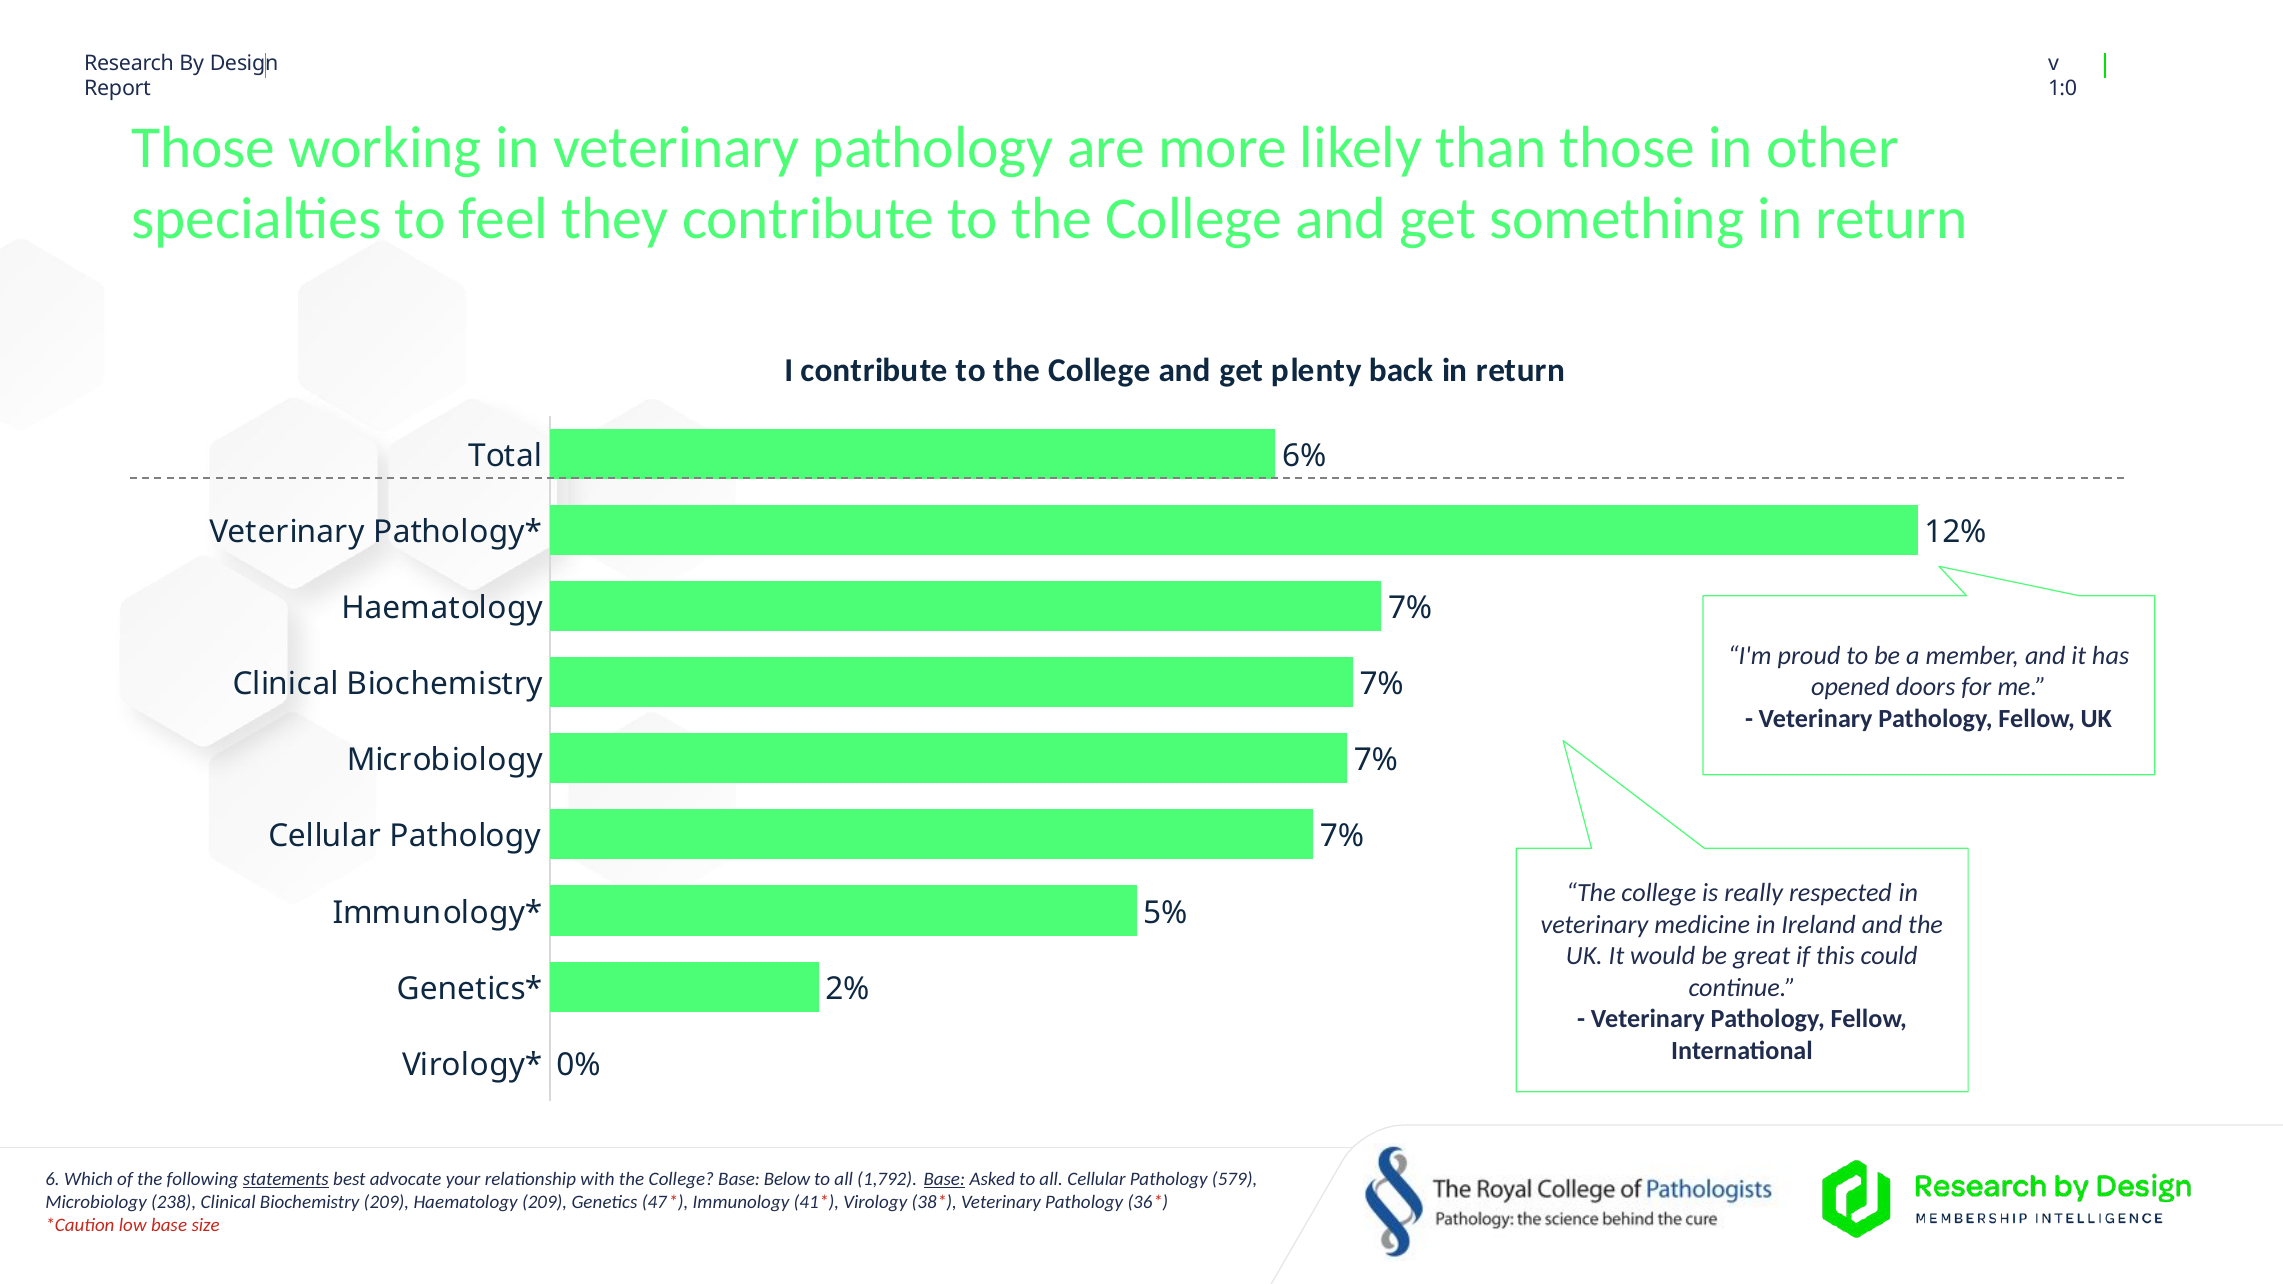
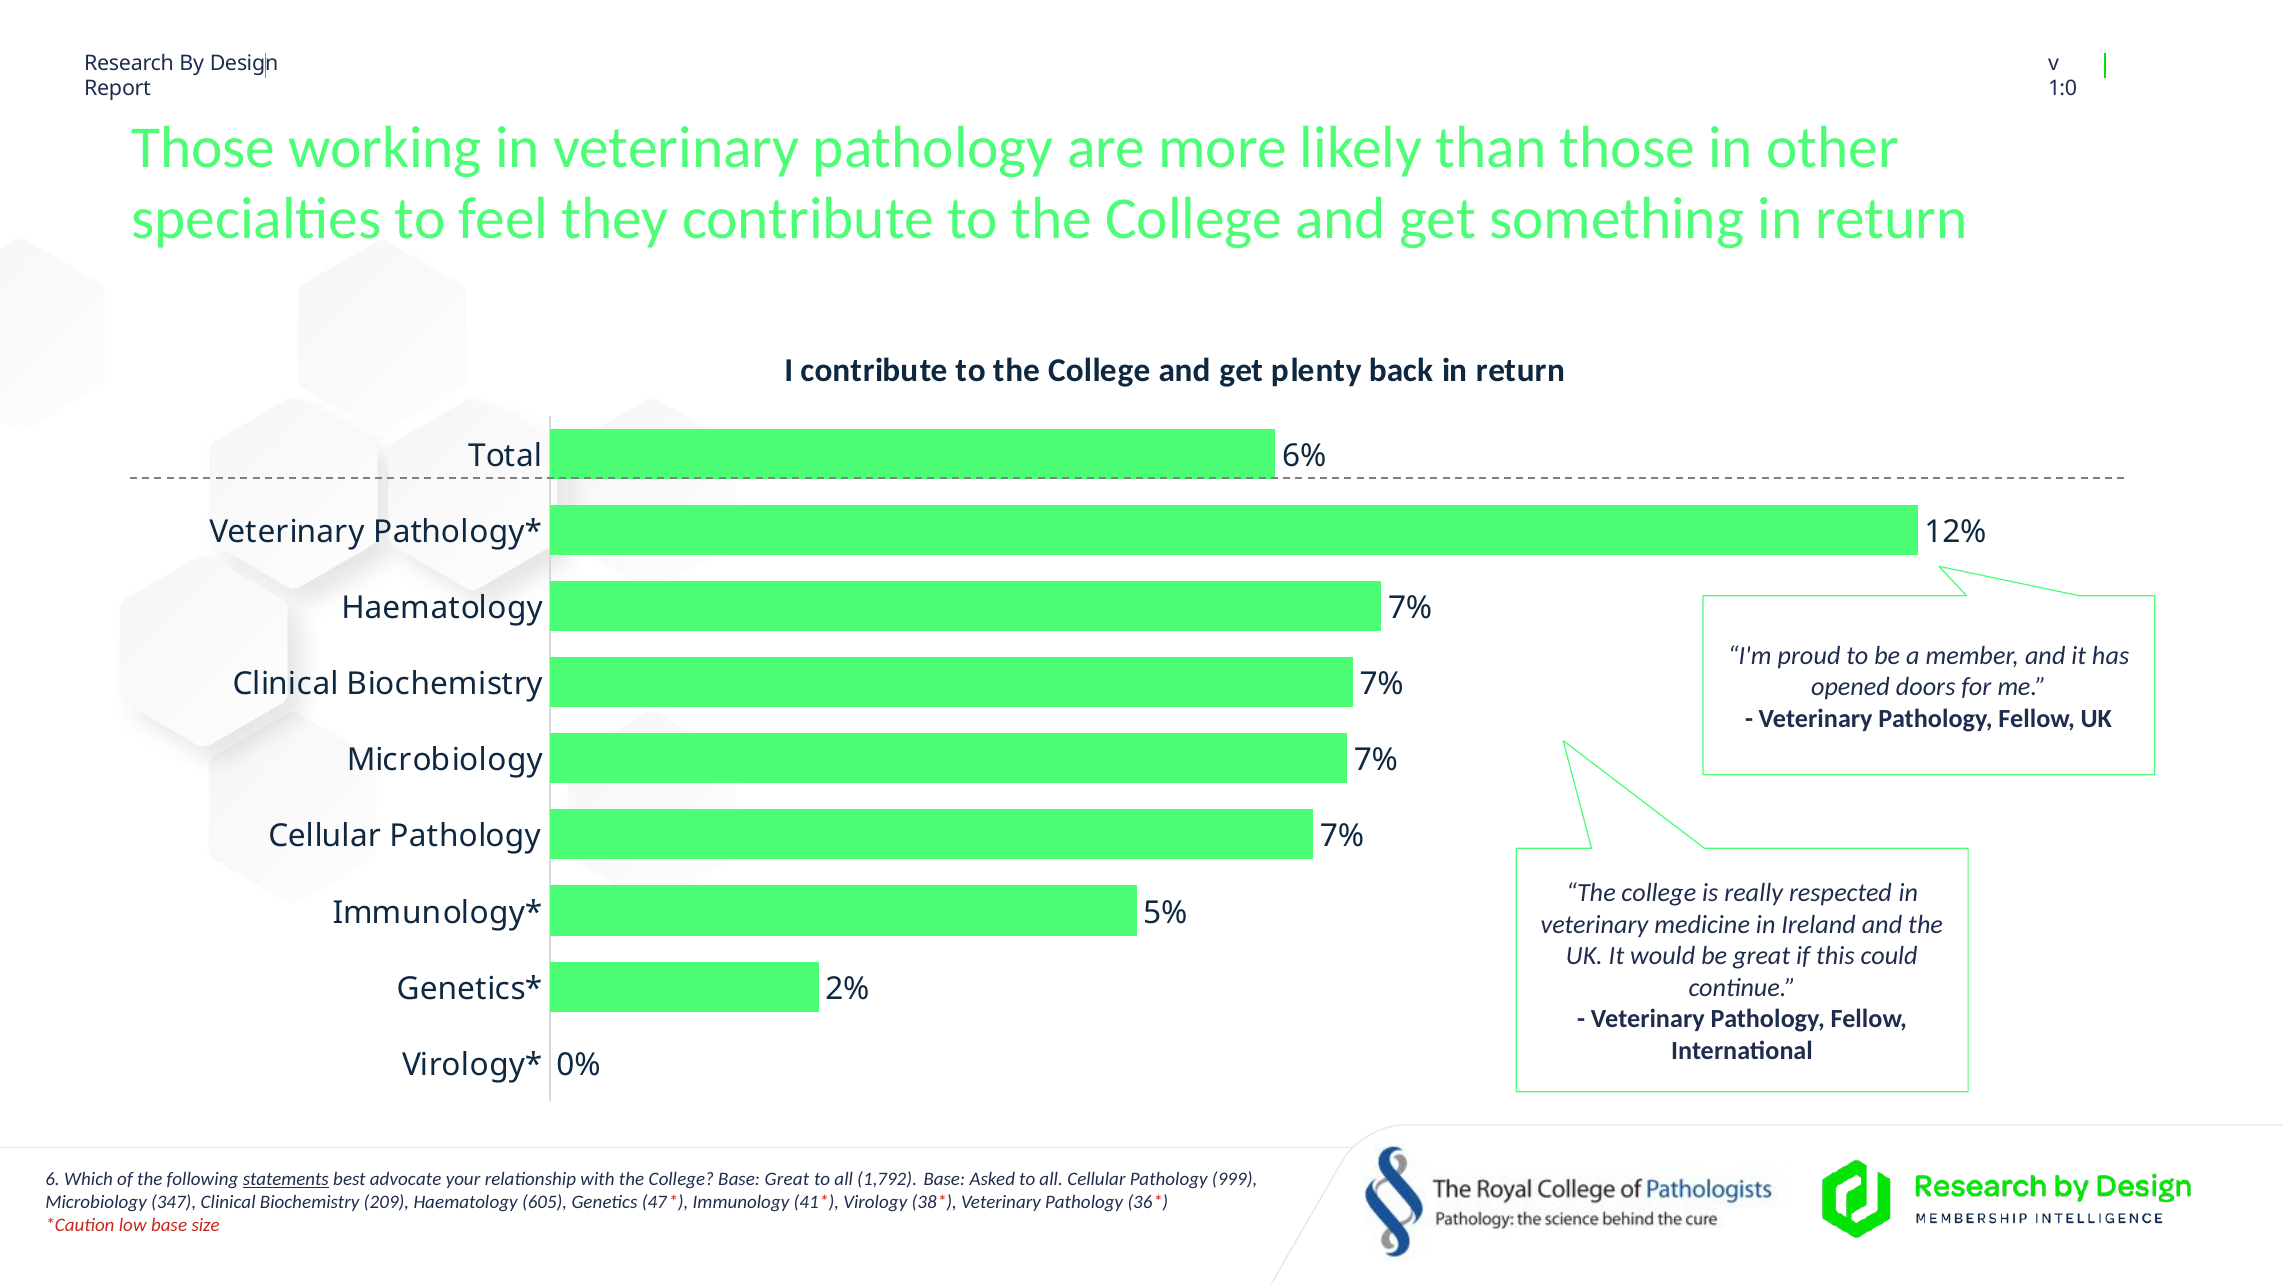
Base Below: Below -> Great (787, 1180)
Base underline: present -> none (944, 1180)
579: 579 -> 999 (1235, 1180)
238: 238 -> 347 (174, 1203)
Haematology 209: 209 -> 605 (545, 1203)
